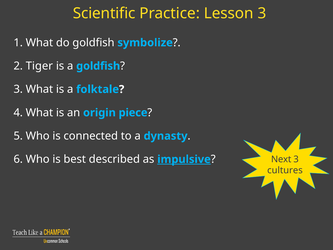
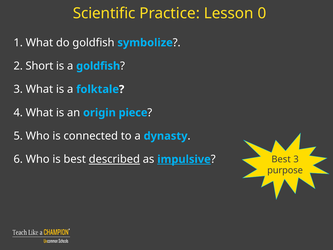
Lesson 3: 3 -> 0 (262, 13)
Tiger: Tiger -> Short (39, 66)
described underline: none -> present (114, 159)
Next: Next -> Best (281, 159)
cultures: cultures -> purpose (285, 170)
